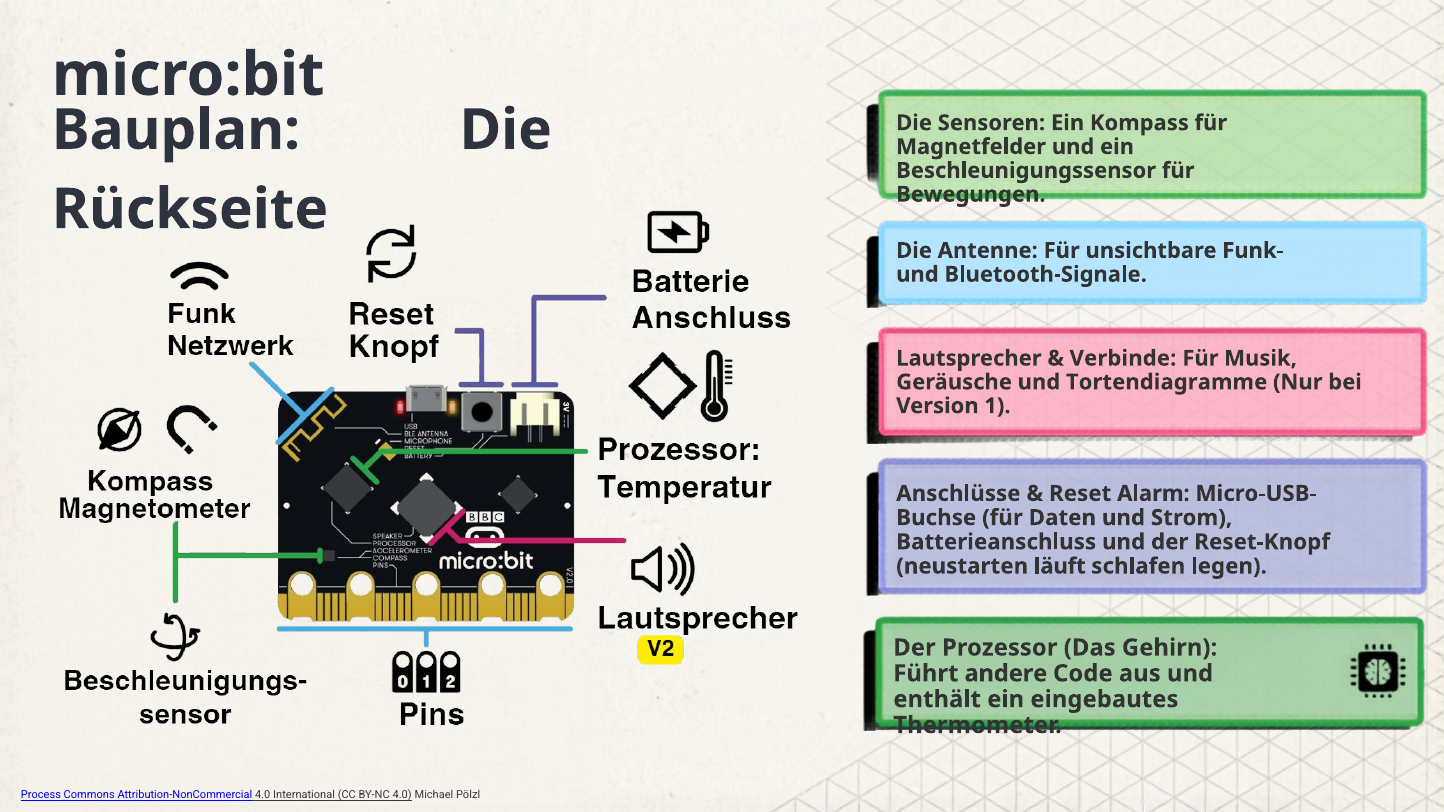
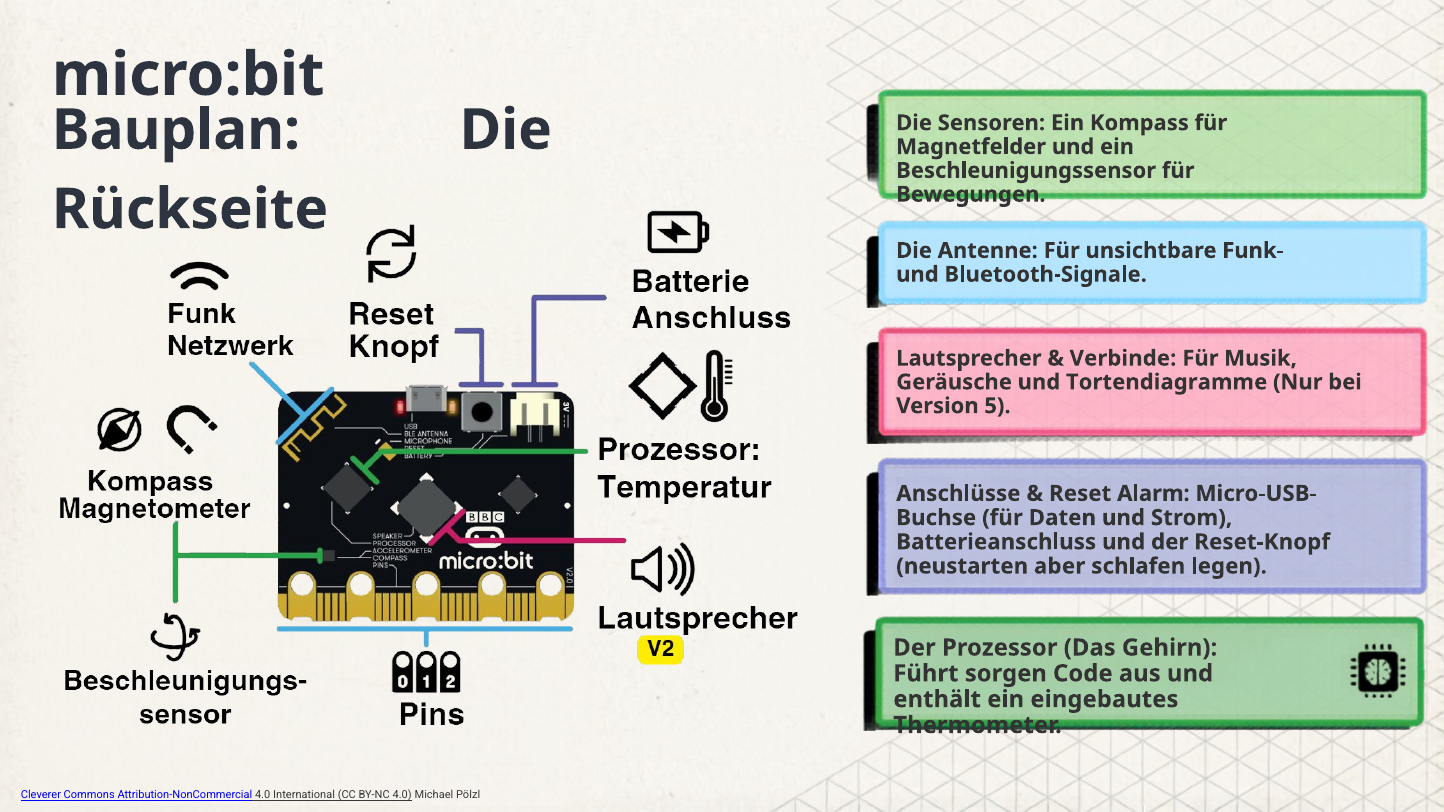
1: 1 -> 5 (997, 406)
läuft: läuft -> aber (1060, 566)
andere: andere -> sorgen (1006, 674)
Process: Process -> Cleverer (41, 795)
